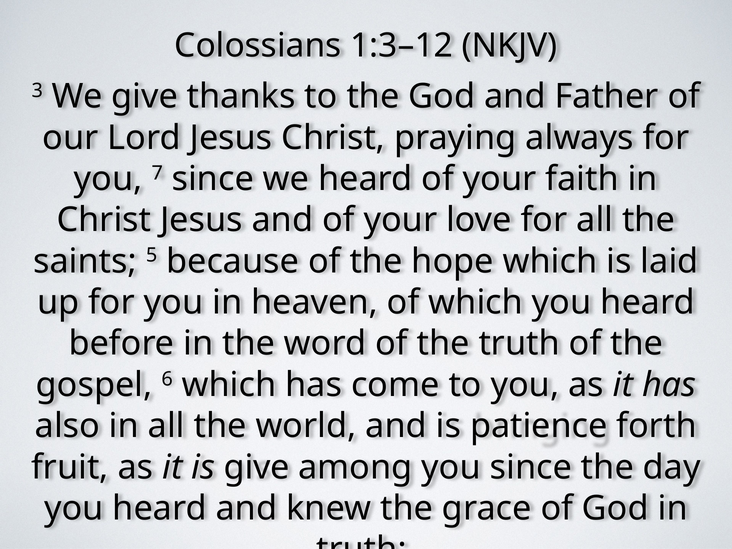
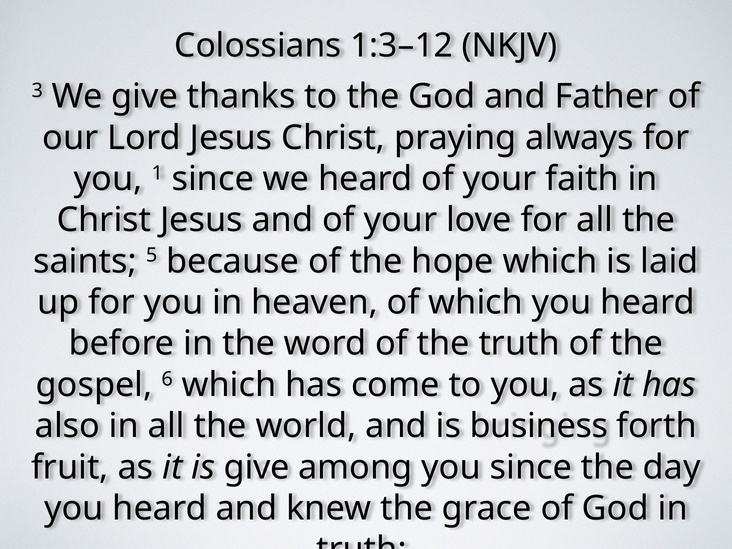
7: 7 -> 1 (157, 173)
patience: patience -> business (539, 426)
